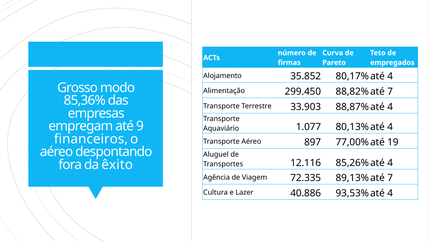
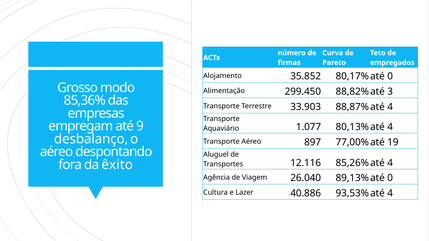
4: 4 -> 0 (390, 77)
7: 7 -> 3 (390, 92)
financeiros: financeiros -> desbalanço (91, 139)
72.335: 72.335 -> 26.040 (306, 178)
7: 7 -> 0 (390, 178)
